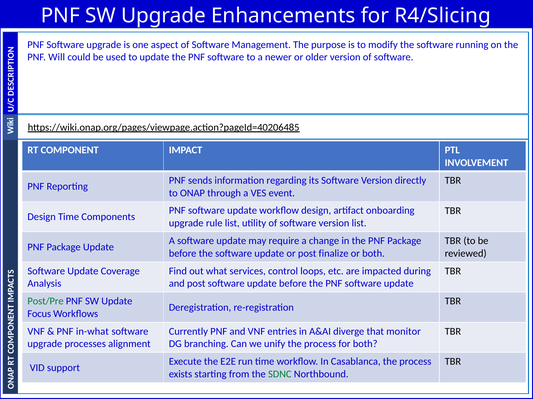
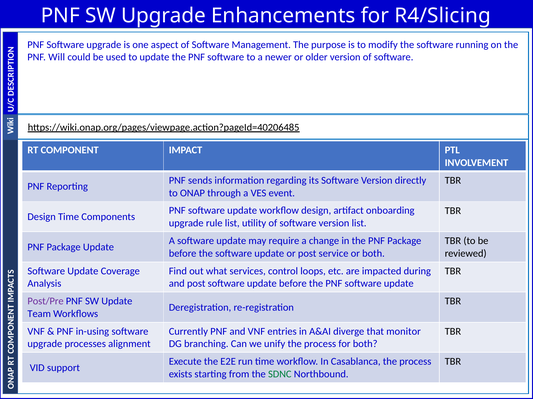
finalize: finalize -> service (334, 254)
Post/Pre colour: green -> purple (46, 302)
Focus: Focus -> Team (39, 314)
in-what: in-what -> in-using (92, 332)
